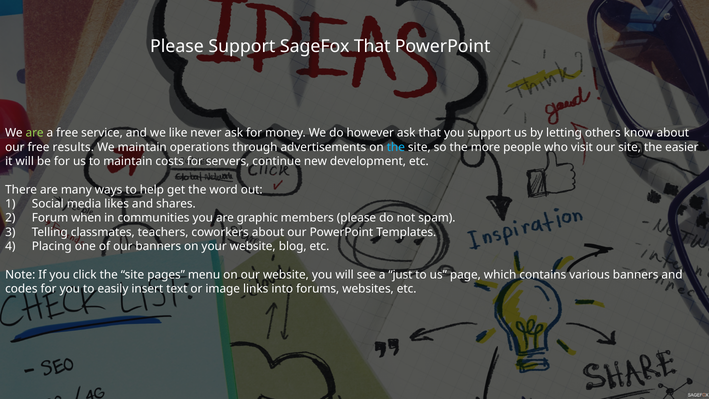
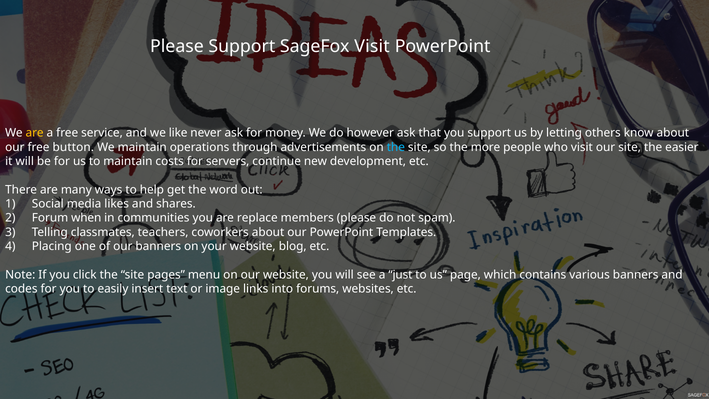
SageFox That: That -> Visit (372, 46)
are colour: light green -> yellow (35, 133)
results: results -> button (73, 147)
graphic: graphic -> replace (257, 218)
